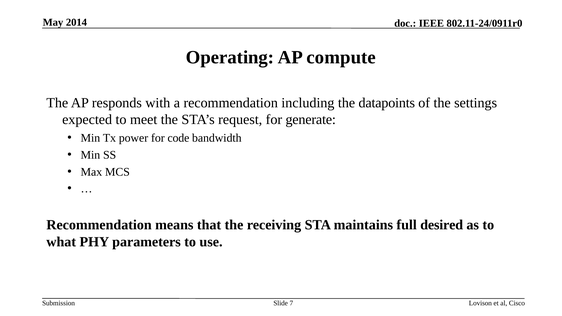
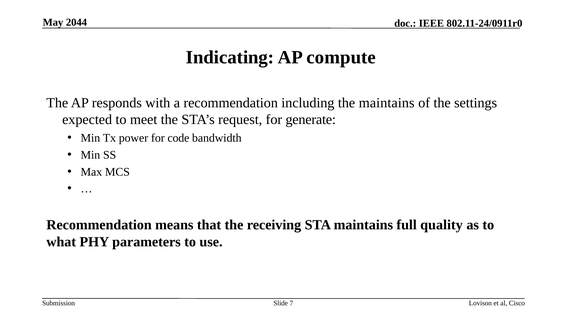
2014: 2014 -> 2044 (76, 22)
Operating: Operating -> Indicating (230, 57)
the datapoints: datapoints -> maintains (387, 103)
desired: desired -> quality (442, 225)
